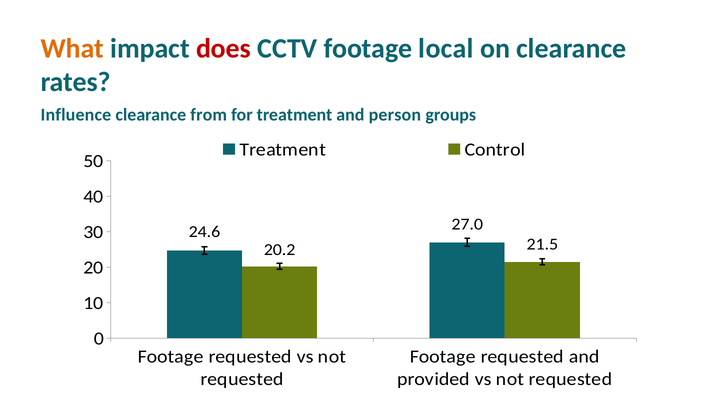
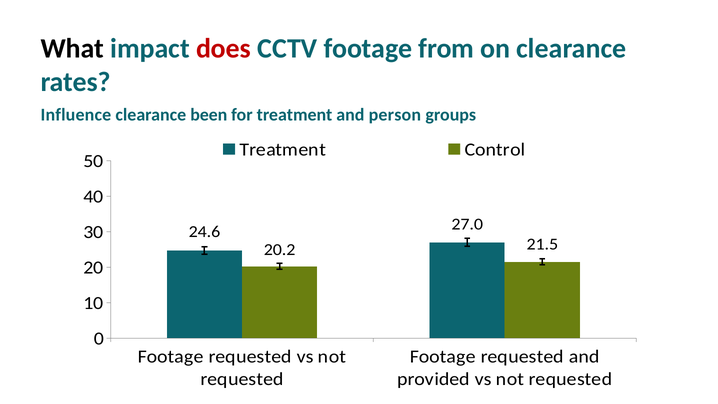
What colour: orange -> black (72, 49)
local: local -> from (446, 49)
from: from -> been (209, 115)
